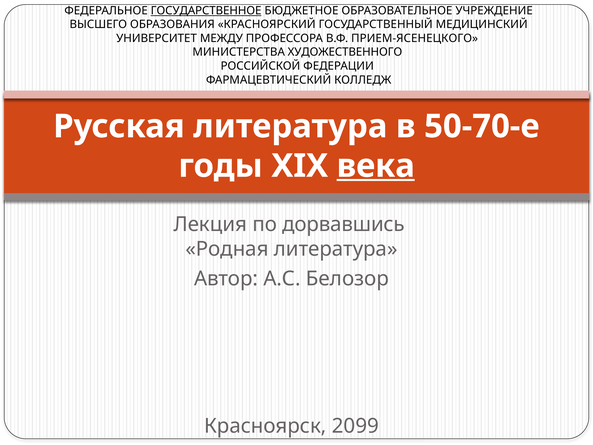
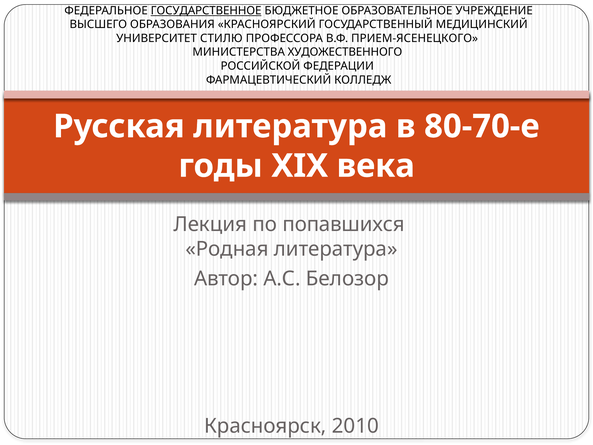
МЕЖДУ: МЕЖДУ -> СТИЛЮ (221, 38)
50-70-е: 50-70-е -> 80-70-е (482, 126)
века underline: present -> none (376, 166)
дорвавшись: дорвавшись -> попавшихся (343, 224)
2099: 2099 -> 2010 (355, 426)
